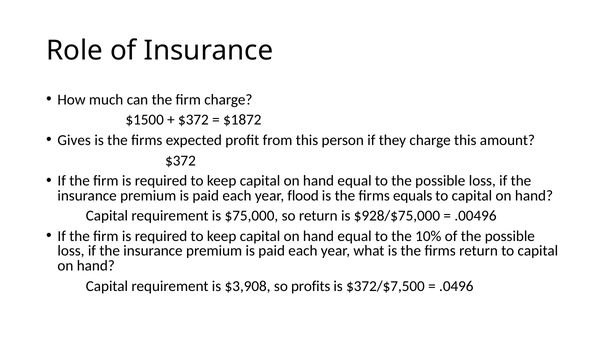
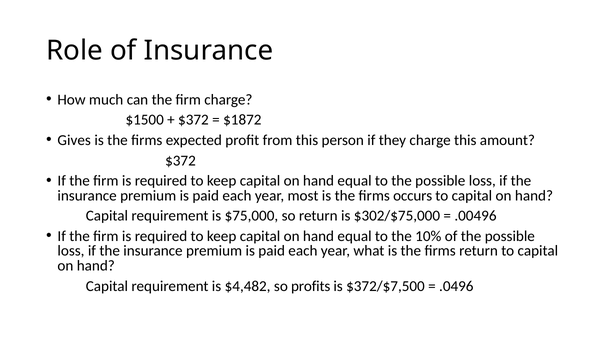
flood: flood -> most (303, 196)
equals: equals -> occurs (413, 196)
$928/$75,000: $928/$75,000 -> $302/$75,000 (397, 216)
$3,908: $3,908 -> $4,482 (248, 286)
